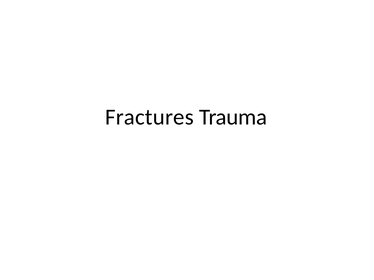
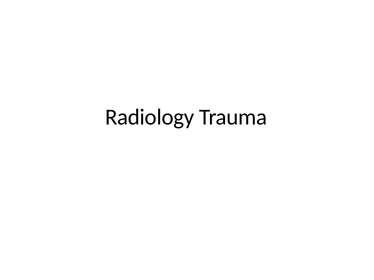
Fractures: Fractures -> Radiology (150, 117)
